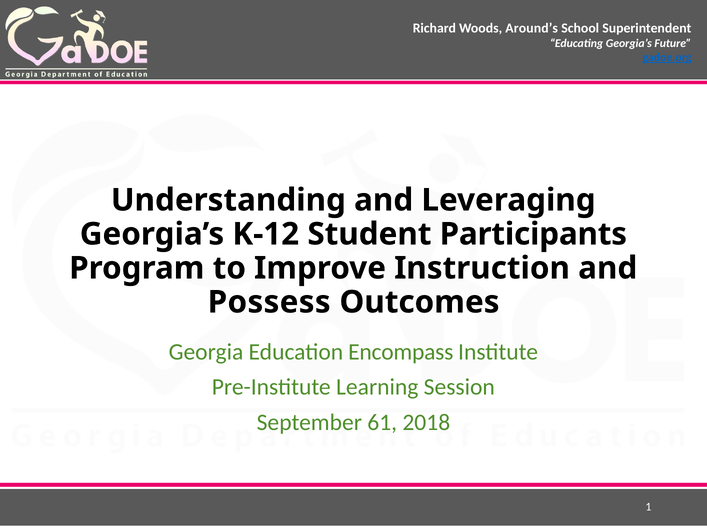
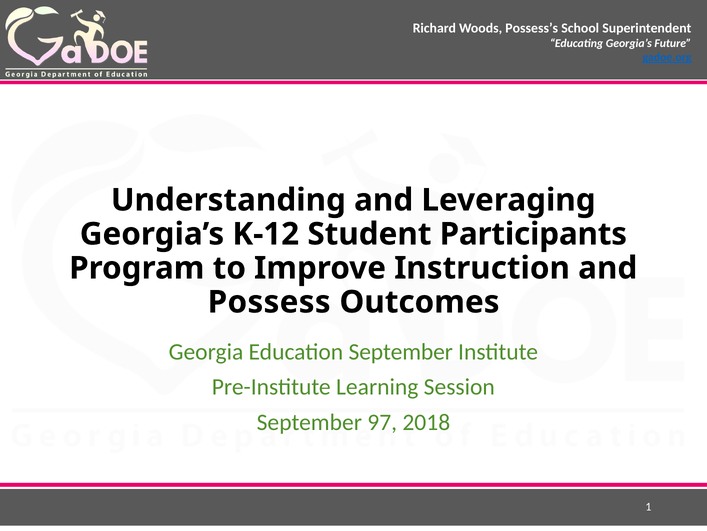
Around’s: Around’s -> Possess’s (532, 28)
Education Encompass: Encompass -> September (401, 351)
61: 61 -> 97 (382, 422)
